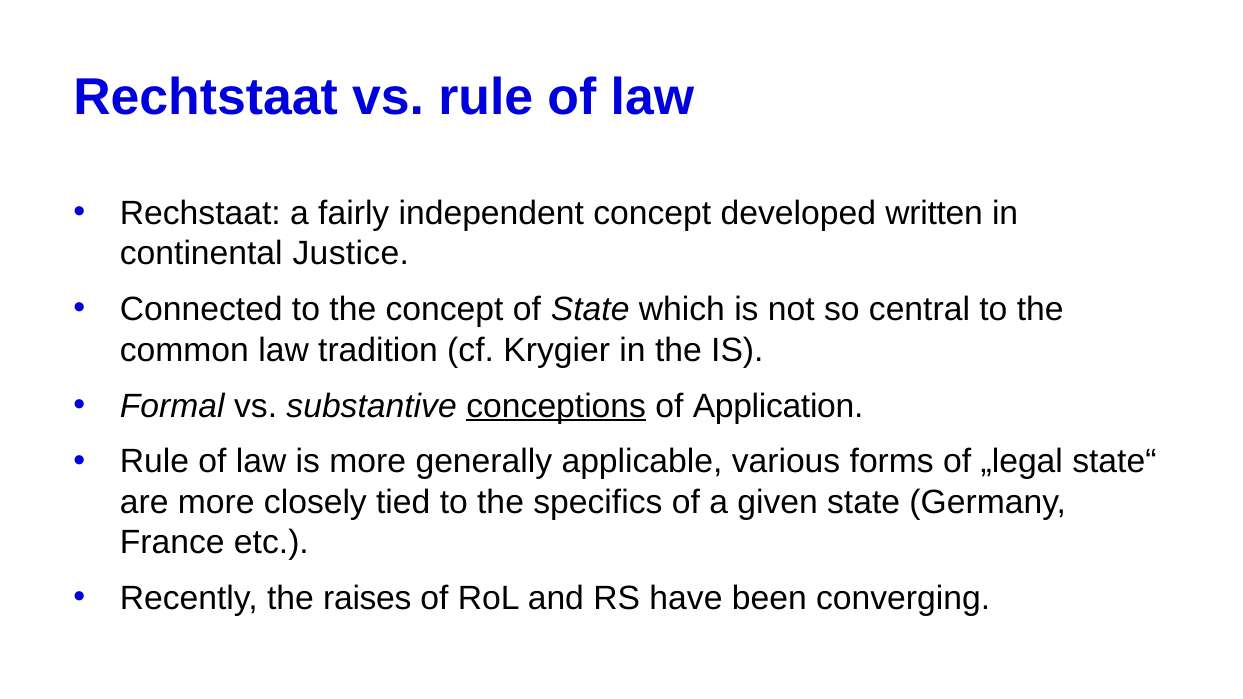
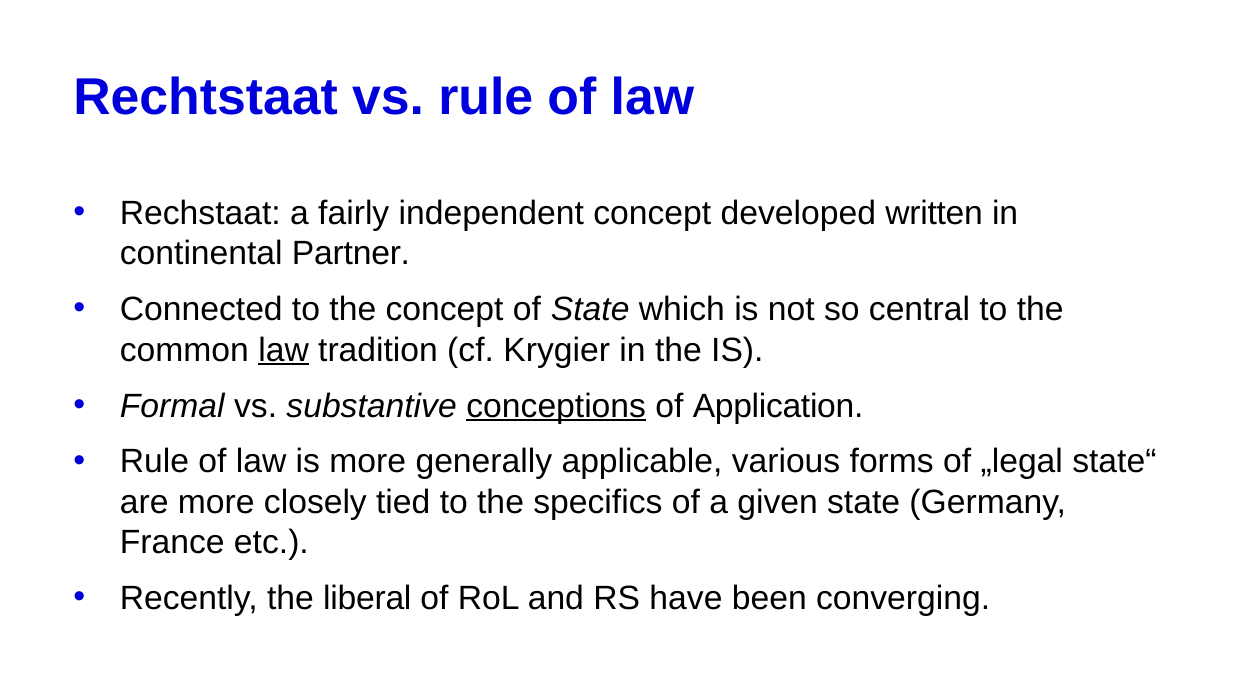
Justice: Justice -> Partner (351, 254)
law underline: none -> present (284, 350)
raises: raises -> liberal (367, 599)
